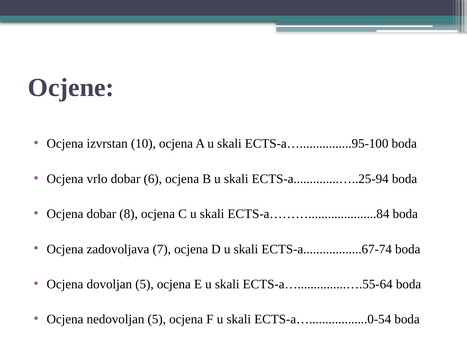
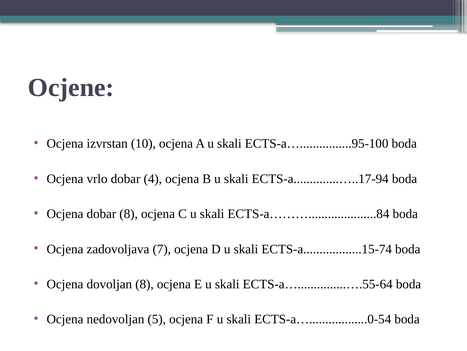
6: 6 -> 4 (153, 178)
ECTS-a..............…..25-94: ECTS-a..............…..25-94 -> ECTS-a..............…..17-94 (320, 178)
ECTS-a..................67-74: ECTS-a..................67-74 -> ECTS-a..................15-74 (327, 249)
dovoljan 5: 5 -> 8 (144, 284)
